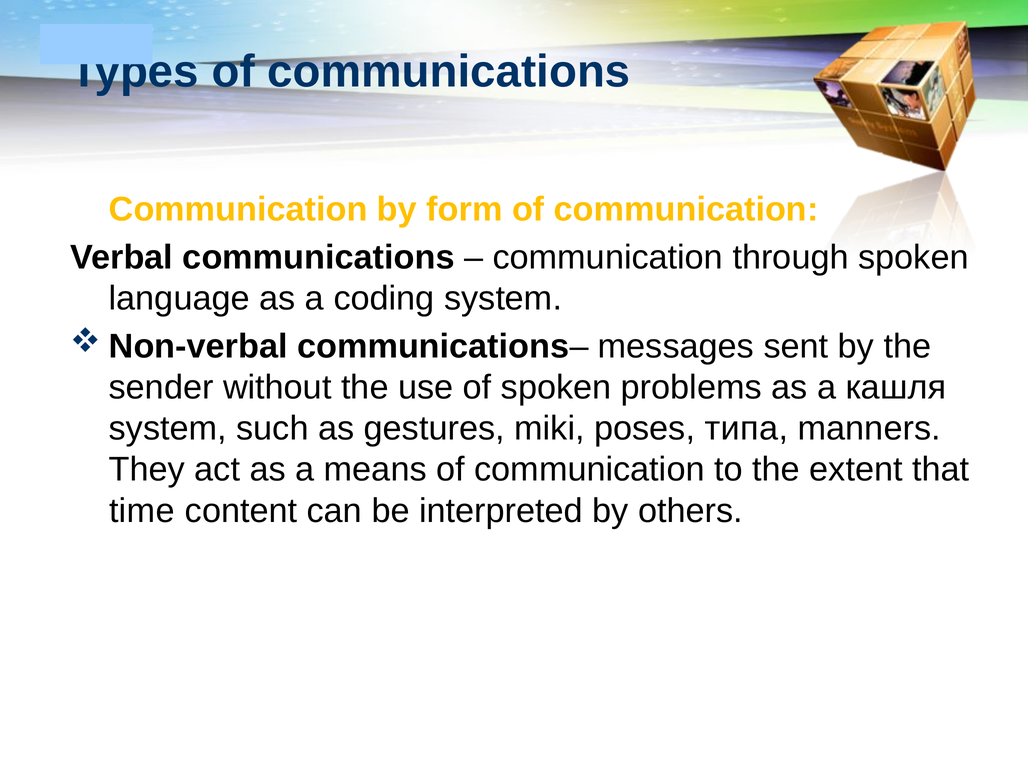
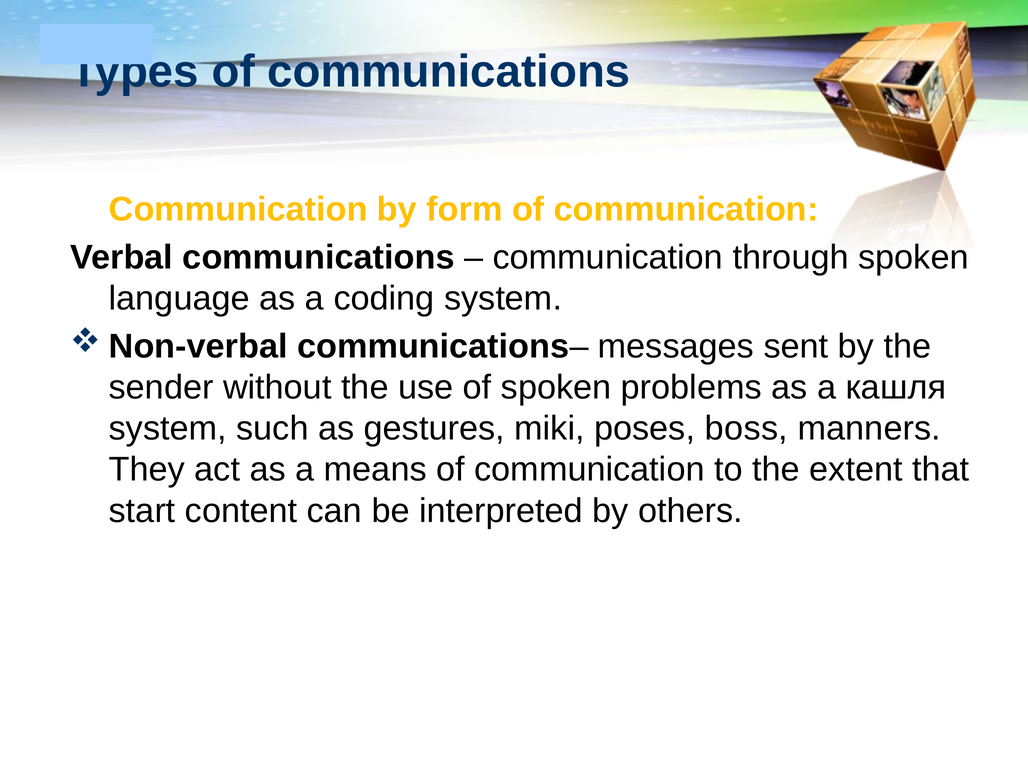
типа: типа -> boss (746, 429)
time: time -> start (142, 511)
